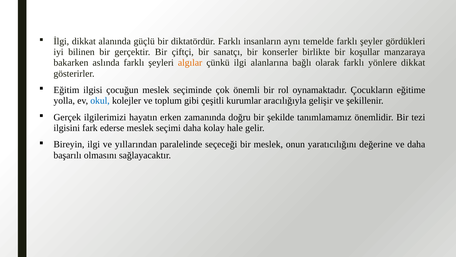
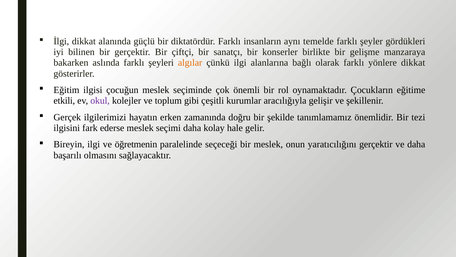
koşullar: koşullar -> gelişme (365, 52)
yolla: yolla -> etkili (64, 101)
okul colour: blue -> purple (100, 101)
yıllarından: yıllarından -> öğretmenin (136, 144)
yaratıcılığını değerine: değerine -> gerçektir (376, 144)
